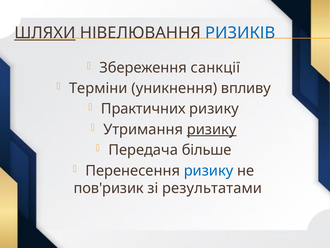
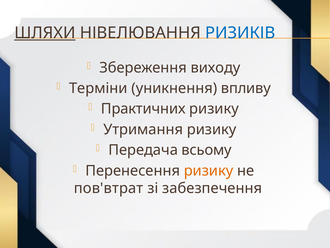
санкції: санкції -> виходу (215, 68)
ризику underline: present -> none (212, 129)
більше: більше -> всьому (207, 150)
ризику colour: blue -> orange (209, 170)
пов'ризик: пов'ризик -> пов'втрат (109, 188)
результатами: результатами -> забезпечення (212, 188)
